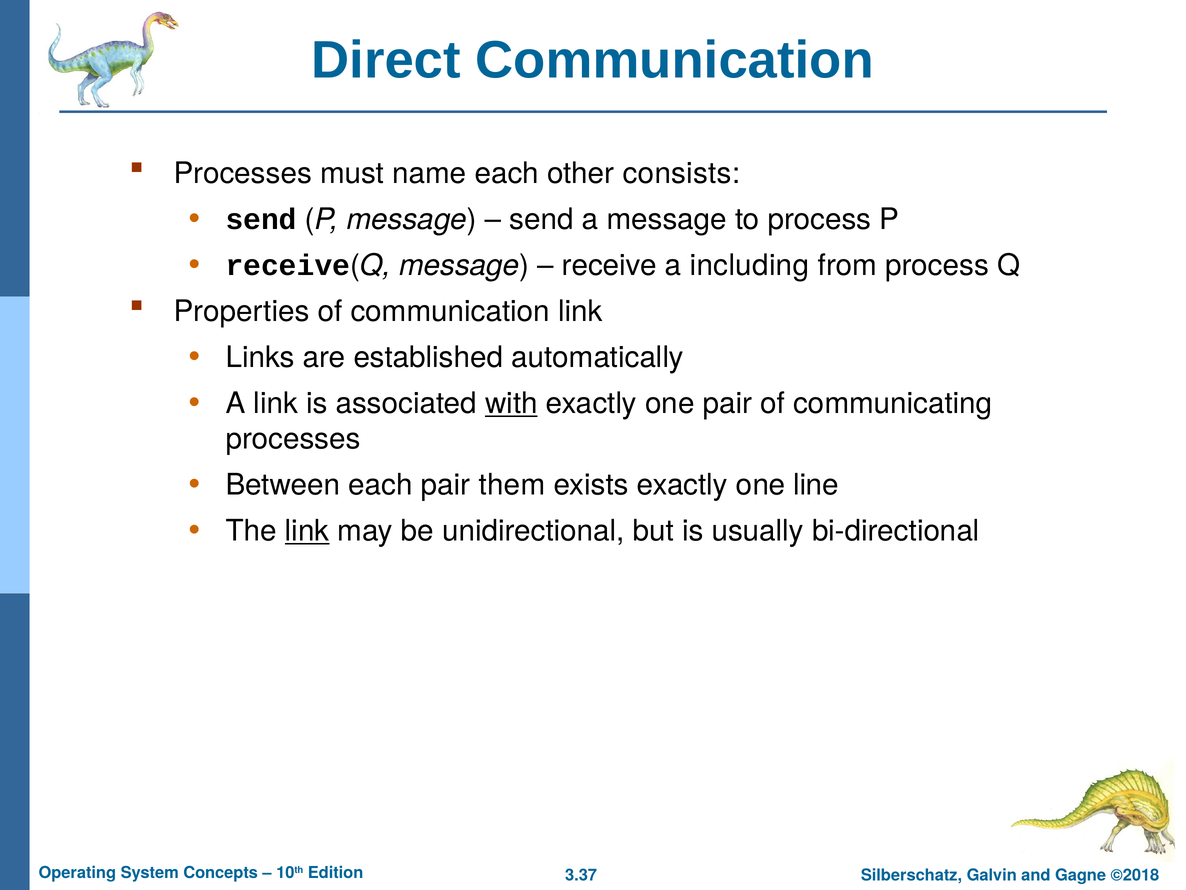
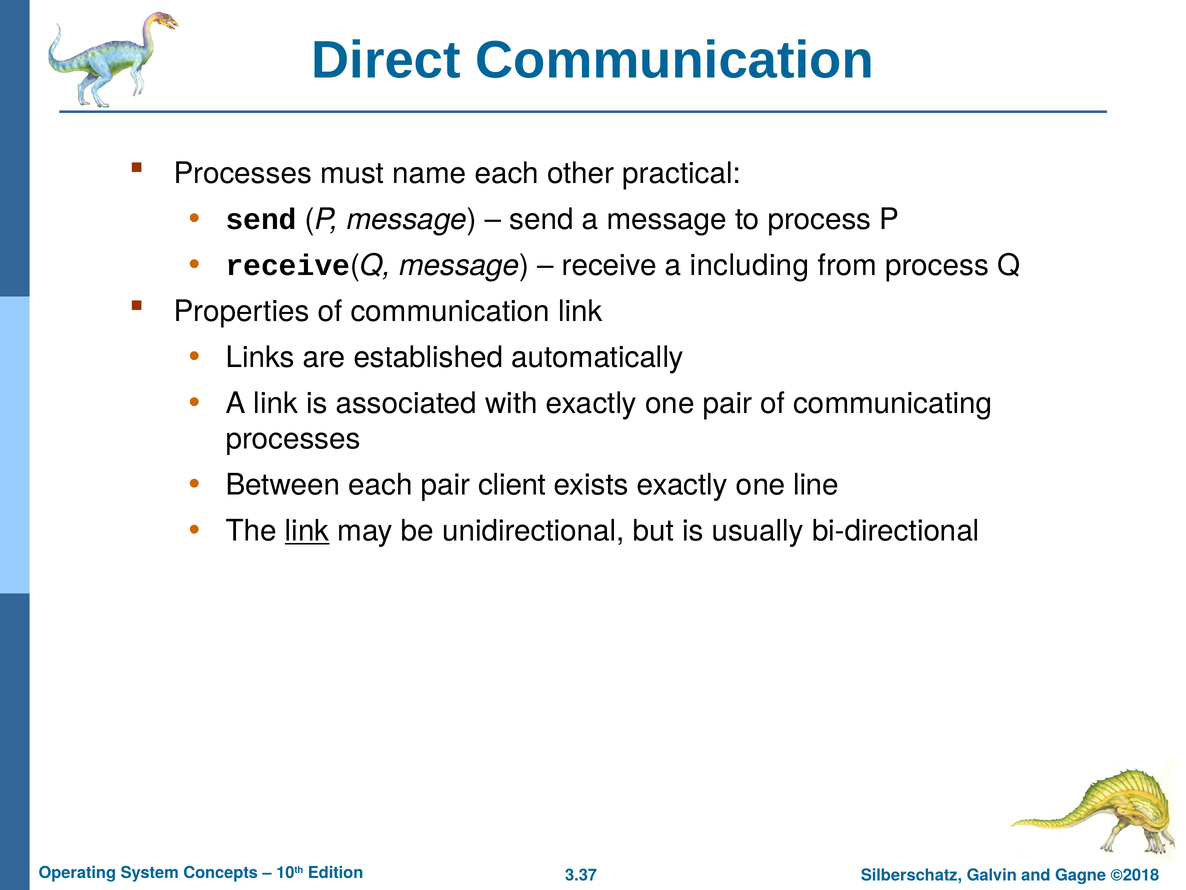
consists: consists -> practical (682, 173)
with underline: present -> none (511, 403)
them: them -> client (512, 485)
